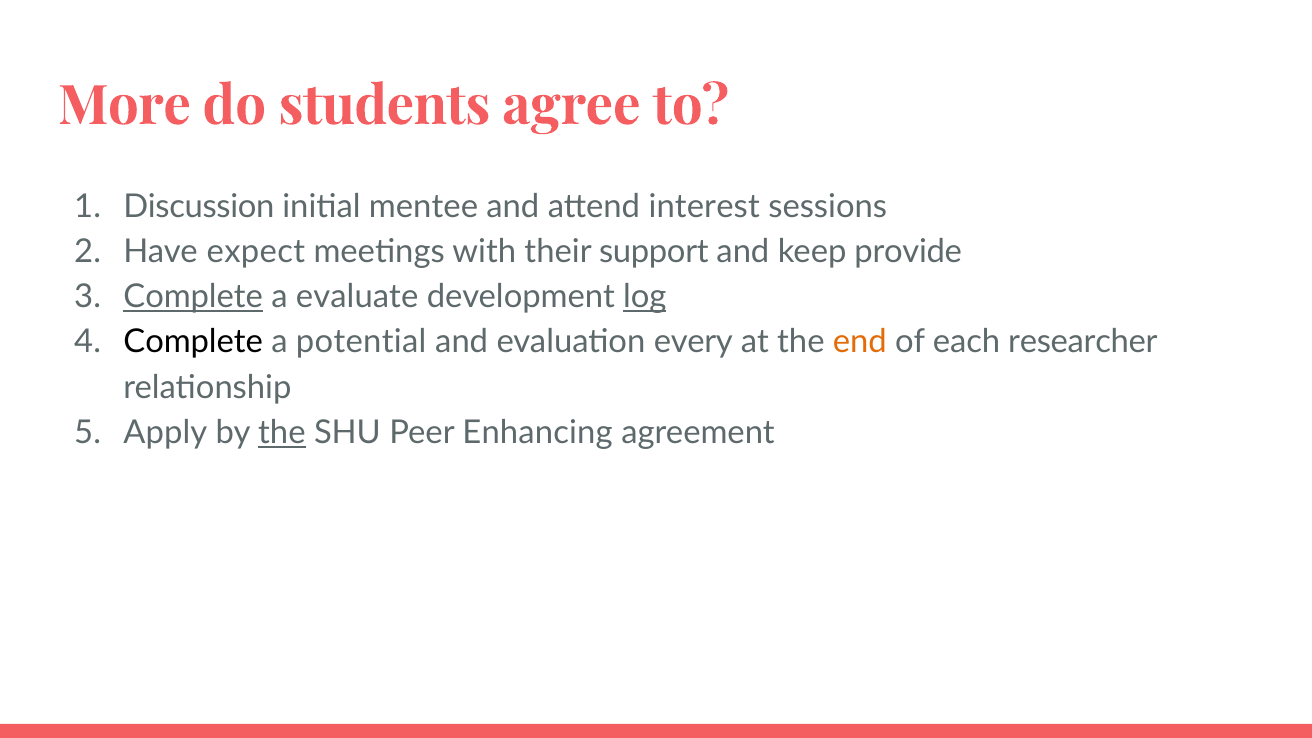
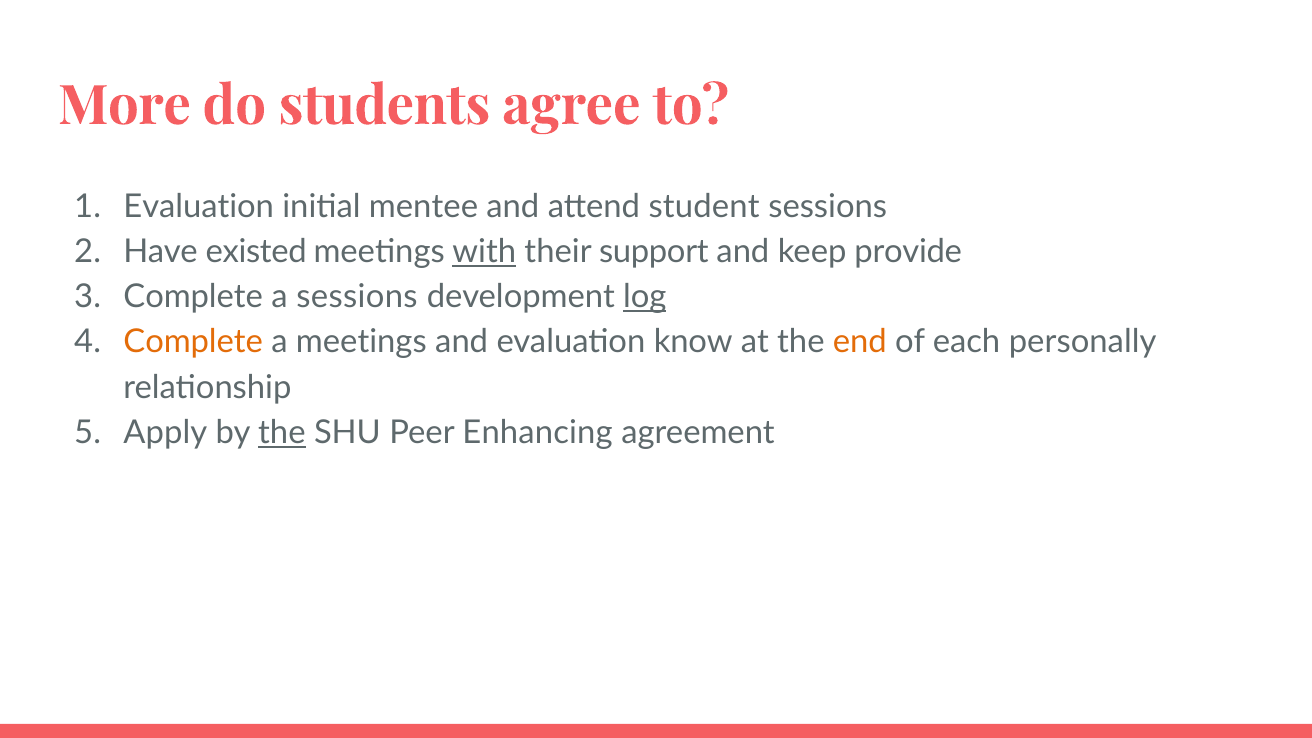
Discussion: Discussion -> Evaluation (199, 206)
interest: interest -> student (704, 206)
expect: expect -> existed (256, 252)
with underline: none -> present (484, 252)
Complete underline: present -> none (193, 297)
a evaluate: evaluate -> sessions (357, 297)
Complete colour: black -> orange (193, 342)
a potential: potential -> meetings (361, 342)
every: every -> know (693, 342)
researcher: researcher -> personally (1083, 342)
